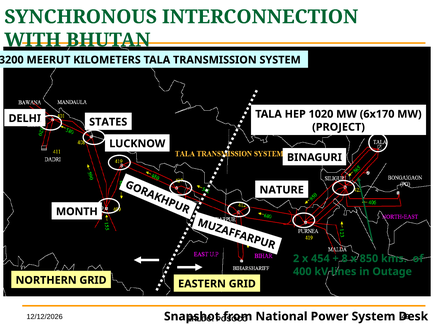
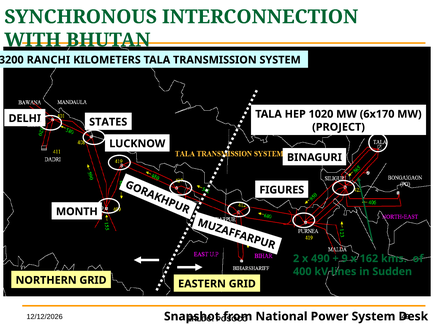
MEERUT: MEERUT -> RANCHI (48, 60)
NATURE: NATURE -> FIGURES (282, 190)
454: 454 -> 490 (320, 259)
8: 8 -> 9 (345, 259)
850: 850 -> 162 (369, 259)
Outage: Outage -> Sudden (392, 272)
